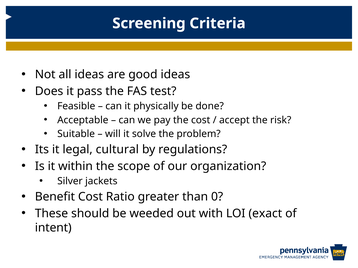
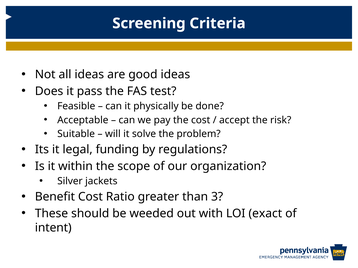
cultural: cultural -> funding (117, 150)
0: 0 -> 3 (217, 197)
